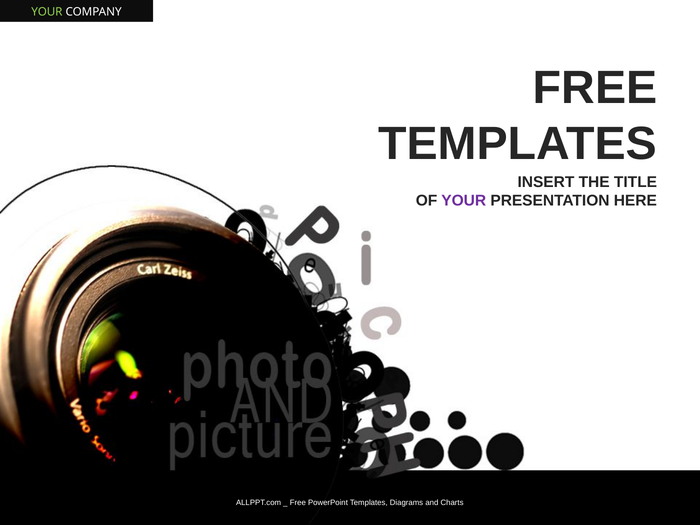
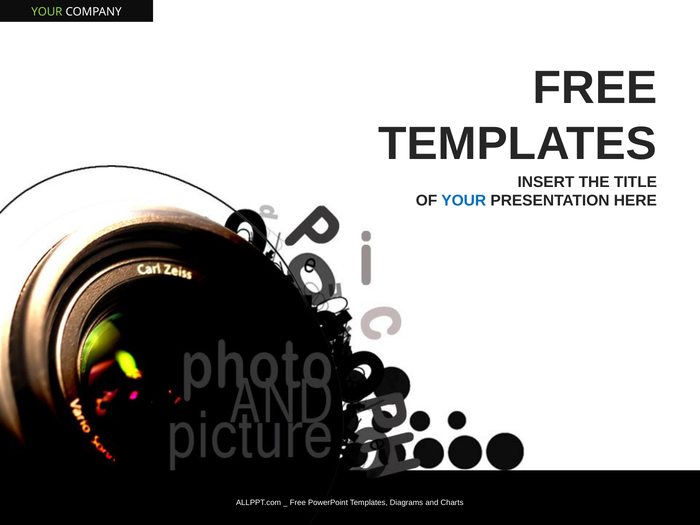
YOUR colour: purple -> blue (464, 201)
